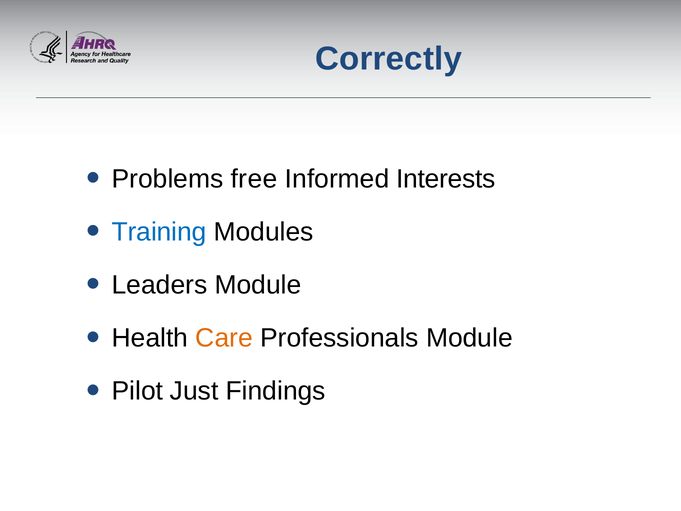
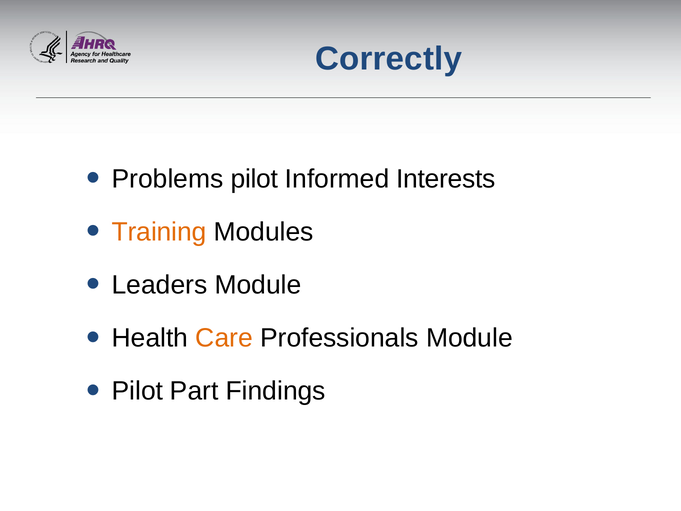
Problems free: free -> pilot (254, 179)
Training colour: blue -> orange (159, 232)
Just: Just -> Part (194, 391)
